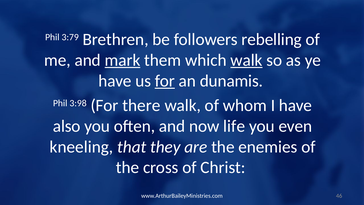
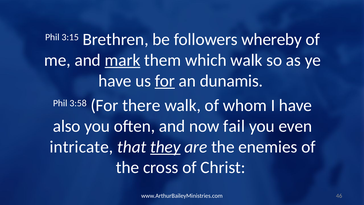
3:79: 3:79 -> 3:15 (70, 37)
rebelling: rebelling -> whereby (272, 40)
walk underline: present -> none (246, 60)
3:98: 3:98 -> 3:58 (78, 103)
life: life -> fail (234, 126)
kneeling: kneeling -> intricate (81, 147)
they underline: none -> present (165, 147)
